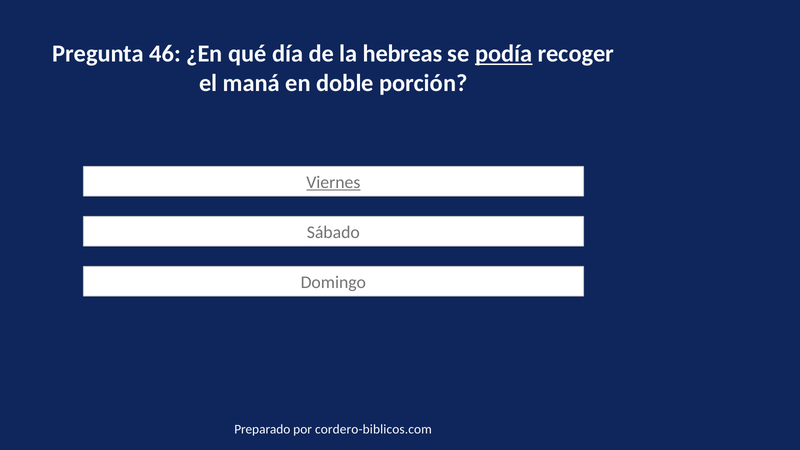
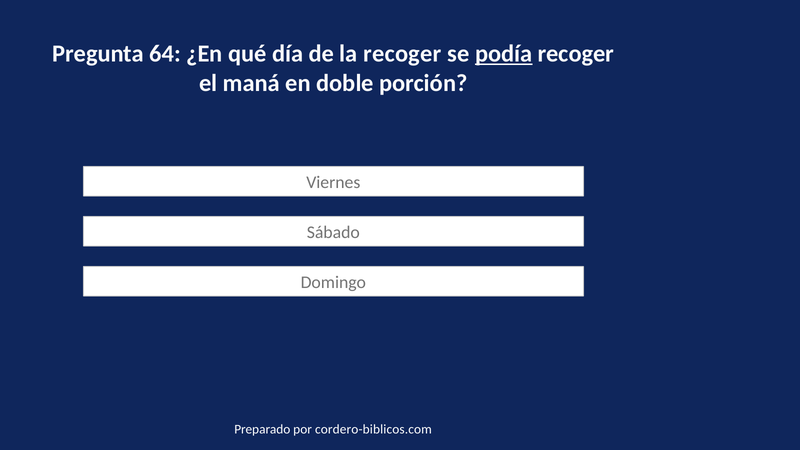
46: 46 -> 64 (165, 54)
la hebreas: hebreas -> recoger (402, 54)
Viernes underline: present -> none (333, 183)
